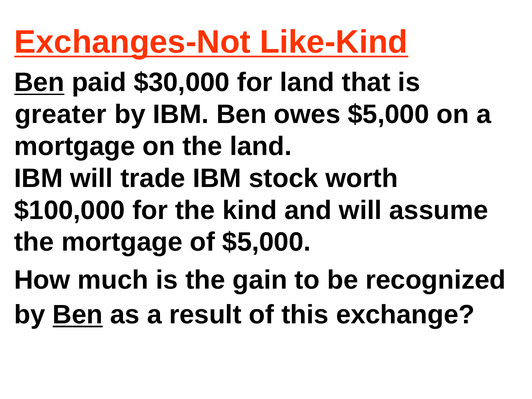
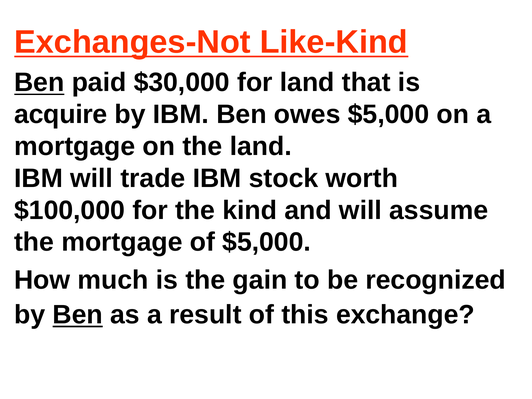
greater: greater -> acquire (61, 114)
